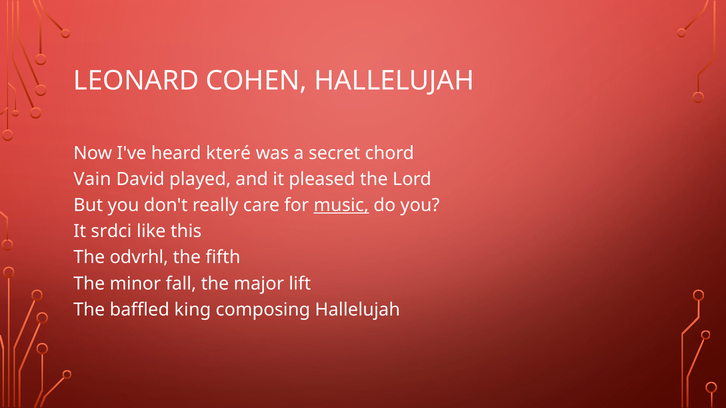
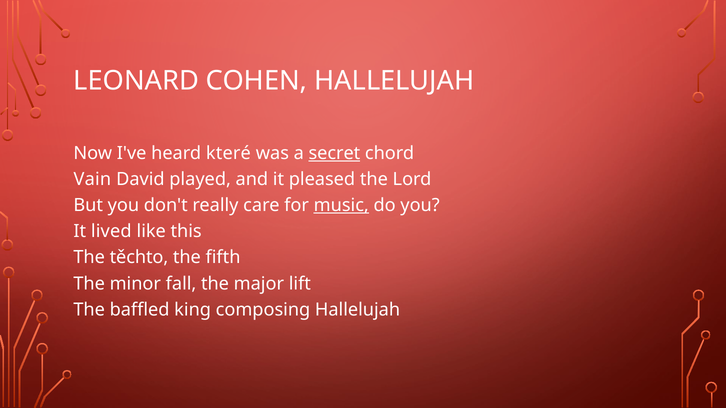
secret underline: none -> present (334, 153)
srdci: srdci -> lived (111, 232)
odvrhl: odvrhl -> těchto (139, 258)
